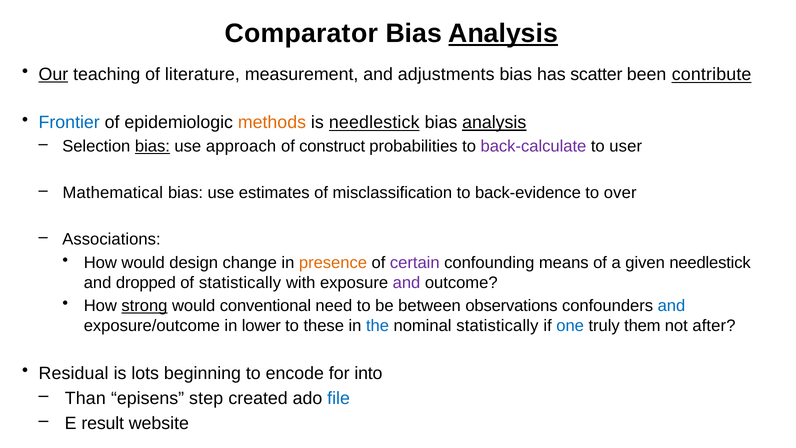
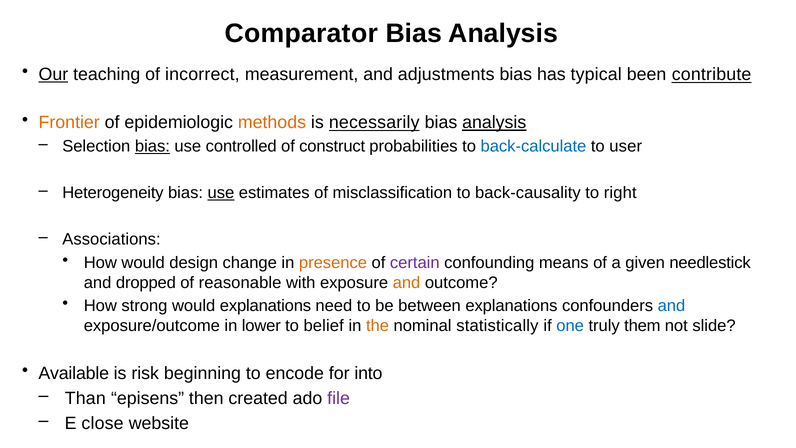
Analysis underline: present -> none (503, 34)
literature: literature -> incorrect (202, 74)
scatter: scatter -> typical (596, 74)
Frontier colour: blue -> orange (69, 123)
is needlestick: needlestick -> necessarily (374, 123)
approach: approach -> controlled (241, 146)
back-calculate colour: purple -> blue (533, 146)
Mathematical: Mathematical -> Heterogeneity (113, 193)
use underline: none -> present (221, 193)
back-evidence: back-evidence -> back-causality (528, 193)
over: over -> right (620, 193)
of statistically: statistically -> reasonable (240, 283)
and colour: purple -> orange (406, 283)
strong underline: present -> none (144, 306)
would conventional: conventional -> explanations (265, 306)
between observations: observations -> explanations (511, 306)
these: these -> belief (324, 326)
the colour: blue -> orange (378, 326)
after: after -> slide (714, 326)
Residual: Residual -> Available (74, 373)
lots: lots -> risk (145, 373)
step: step -> then (206, 398)
file colour: blue -> purple (339, 398)
result: result -> close (103, 423)
